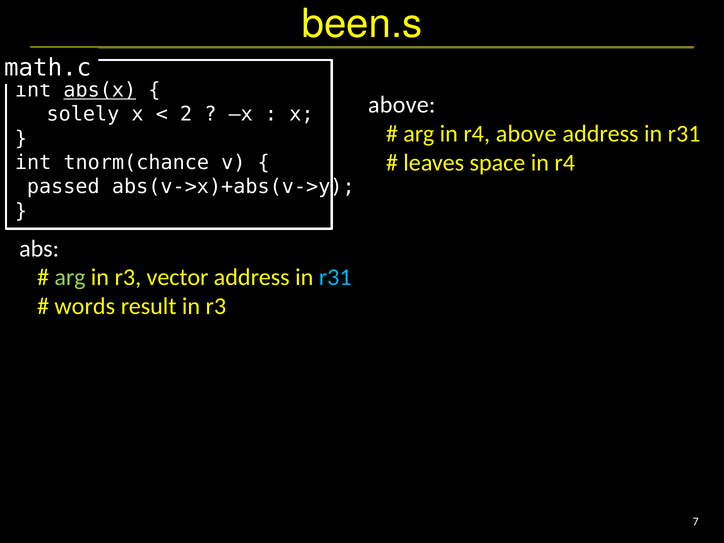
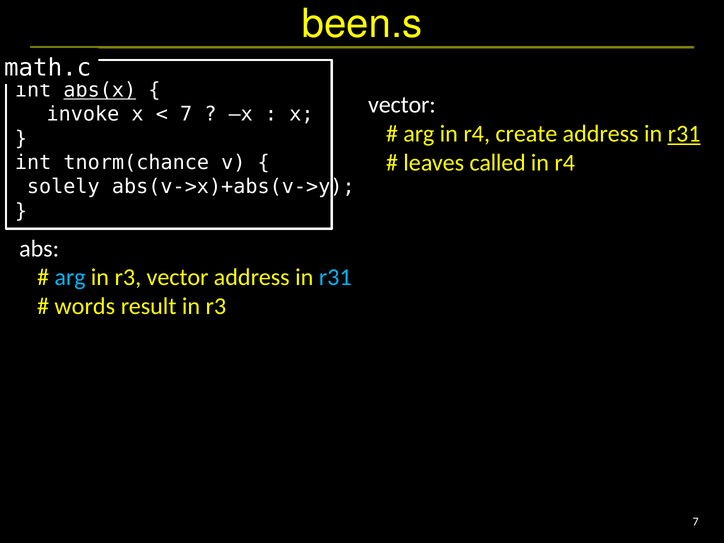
above: above -> vector (402, 105)
solely: solely -> invoke (83, 114)
2: 2 -> 7 (186, 114)
r4 above: above -> create (526, 134)
r31 underline: none -> present (684, 134)
space: space -> called (498, 163)
passed: passed -> solely (63, 187)
arg colour: light green -> light blue (70, 278)
